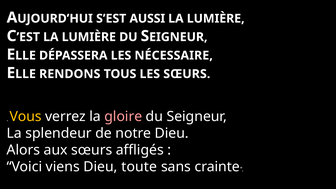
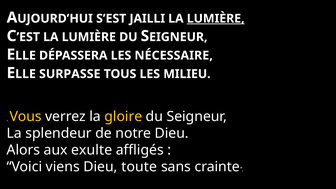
AUSSI: AUSSI -> JAILLI (147, 19)
LUMIÈRE underline: none -> present (216, 19)
RENDONS: RENDONS -> SURPASSE (70, 74)
LES SŒURS: SŒURS -> MILIEU (187, 74)
gloire colour: pink -> yellow (123, 116)
aux sœurs: sœurs -> exulte (92, 150)
